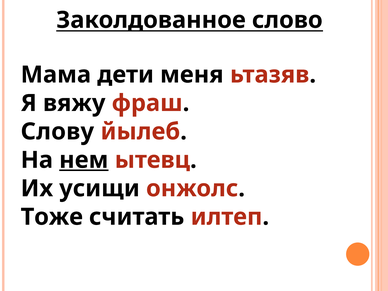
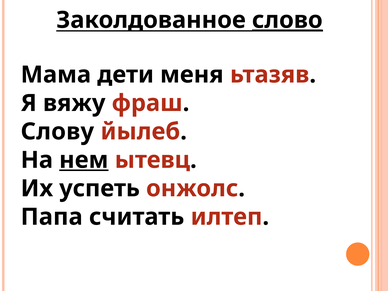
слово underline: none -> present (287, 20)
усищи: усищи -> успеть (100, 188)
Тоже: Тоже -> Папа (52, 217)
